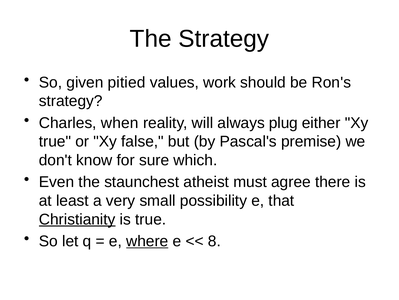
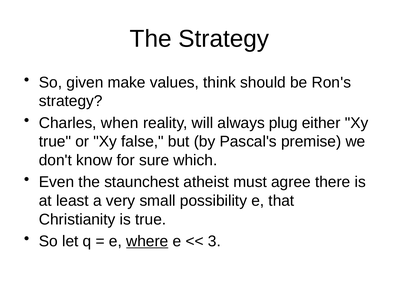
pitied: pitied -> make (127, 82)
work: work -> think (220, 82)
Christianity underline: present -> none (77, 219)
8: 8 -> 3 (214, 241)
